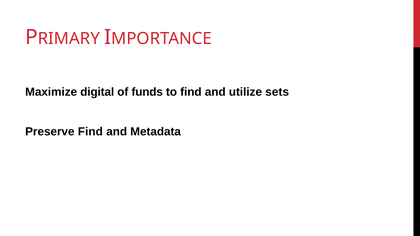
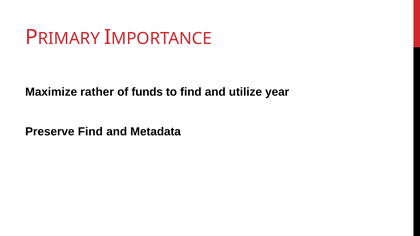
digital: digital -> rather (97, 92)
sets: sets -> year (277, 92)
